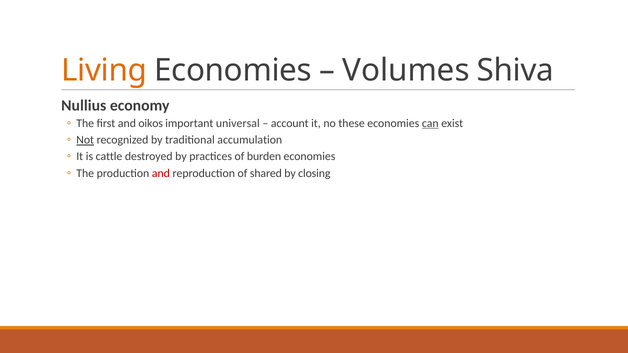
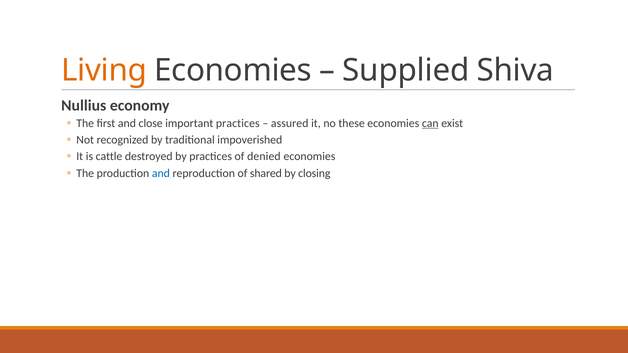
Volumes: Volumes -> Supplied (406, 70)
oikos: oikos -> close (151, 123)
important universal: universal -> practices (238, 123)
account: account -> assured (290, 123)
Not underline: present -> none (85, 140)
accumulation: accumulation -> impoverished (250, 140)
burden: burden -> denied (264, 157)
and colour: red -> blue (161, 173)
